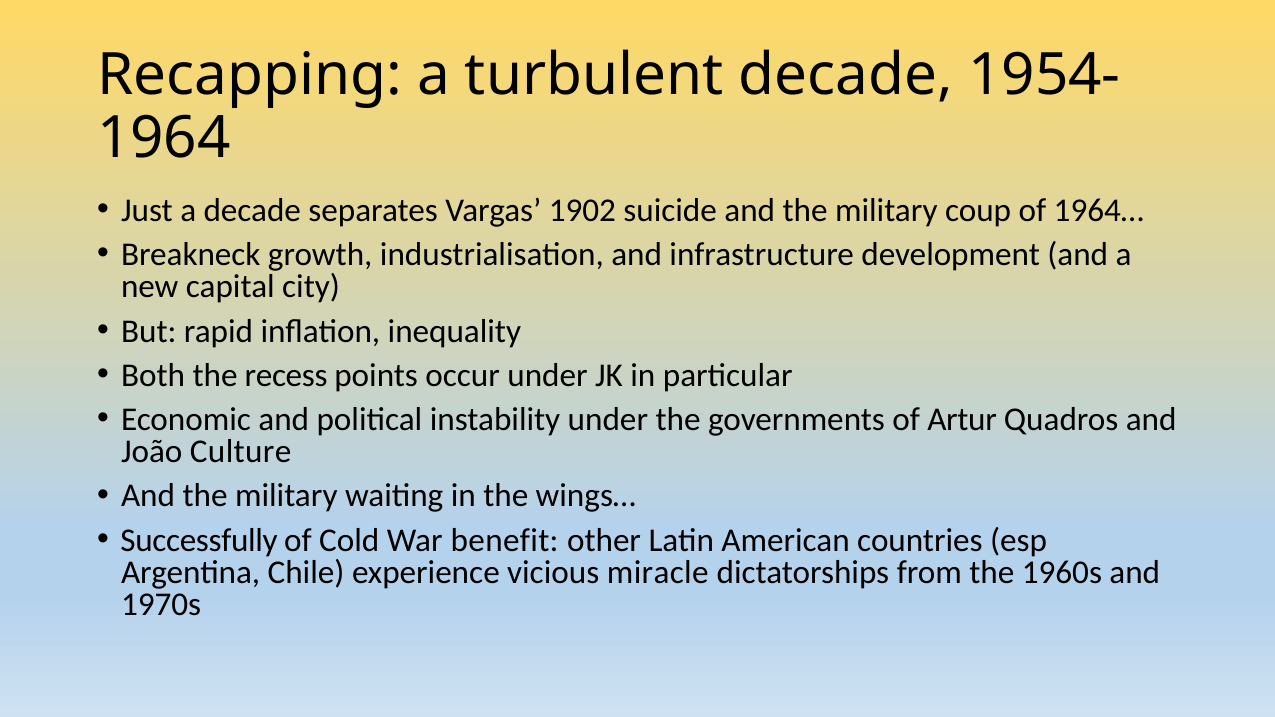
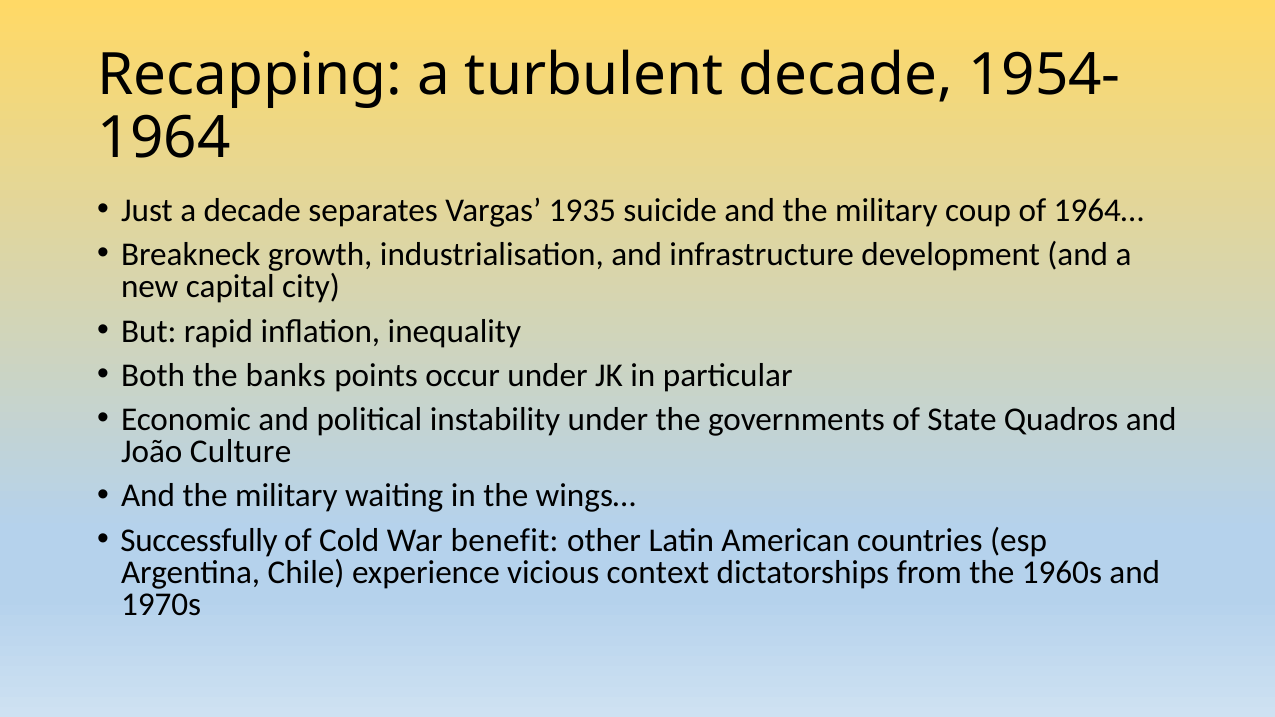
1902: 1902 -> 1935 (582, 211)
recess: recess -> banks (286, 375)
Artur: Artur -> State (962, 420)
miracle: miracle -> context (658, 573)
